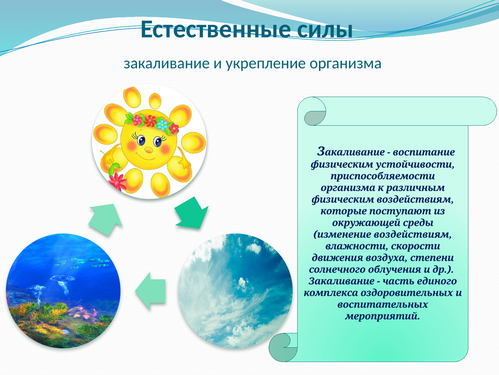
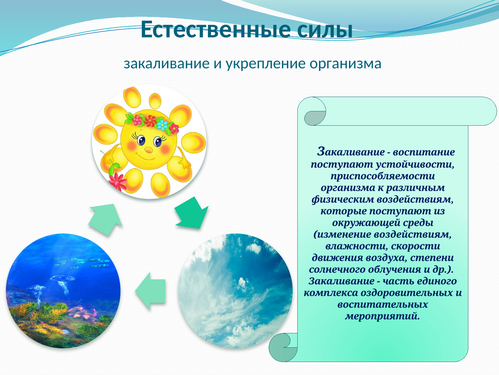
физическим: физическим -> поступают (342, 164)
